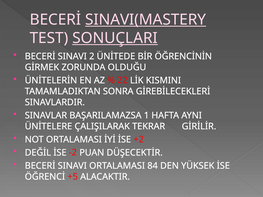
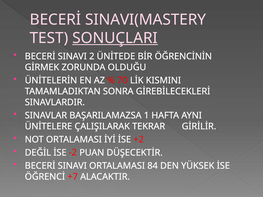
SINAVI(MASTERY underline: present -> none (146, 20)
22: 22 -> 70 (122, 80)
+5: +5 -> +7 (73, 177)
